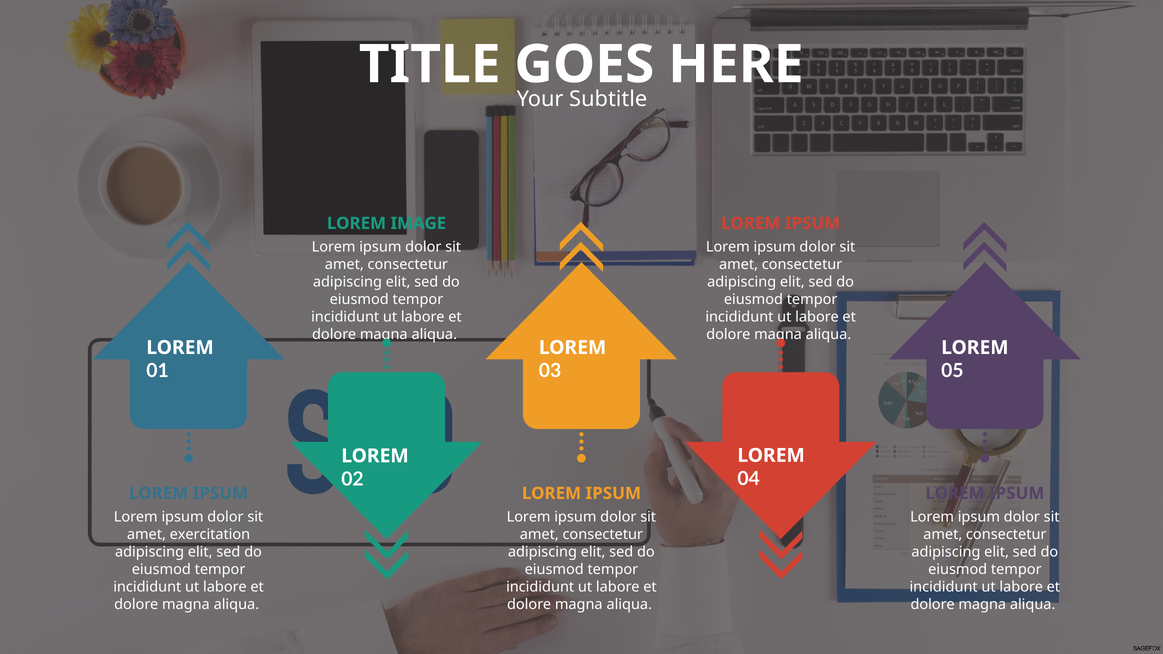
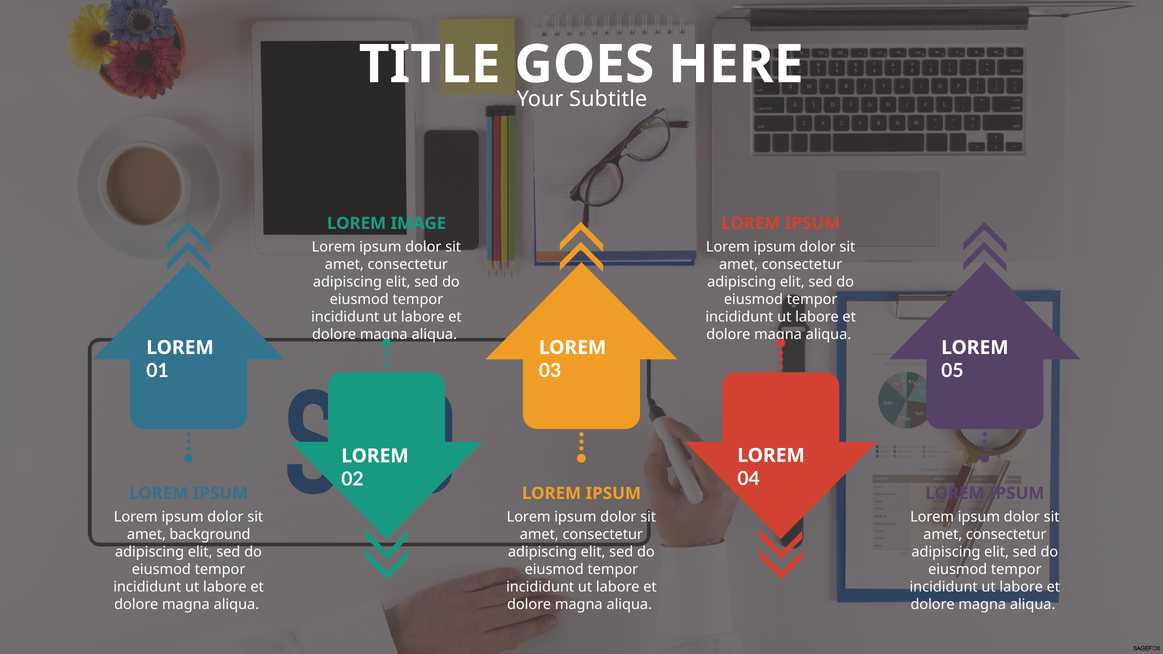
exercitation: exercitation -> background (210, 535)
